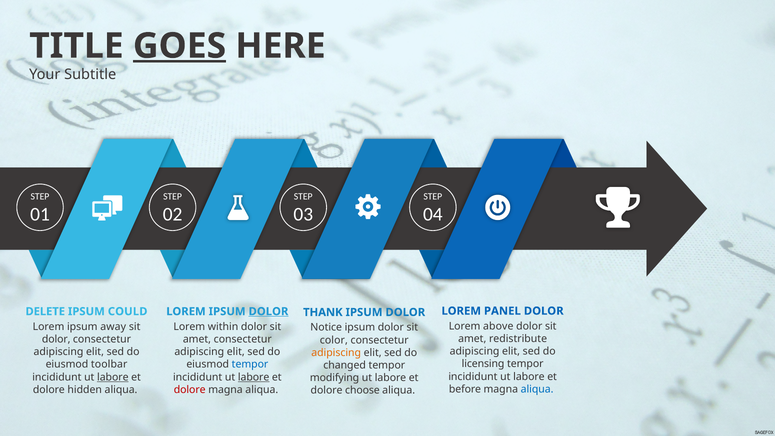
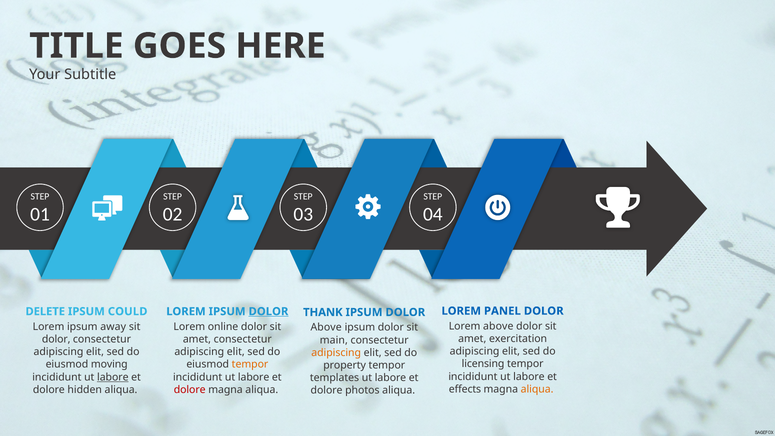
GOES underline: present -> none (180, 46)
within: within -> online (223, 327)
Notice: Notice -> Above (326, 327)
redistribute: redistribute -> exercitation (518, 339)
color: color -> main (334, 340)
toolbar: toolbar -> moving (109, 364)
tempor colour: blue -> orange (250, 364)
changed: changed -> property (345, 365)
labore underline: present -> none (254, 377)
modifying: modifying -> templates (335, 378)
before: before -> effects (465, 389)
aliqua colour: blue -> orange (537, 389)
choose: choose -> photos (362, 390)
